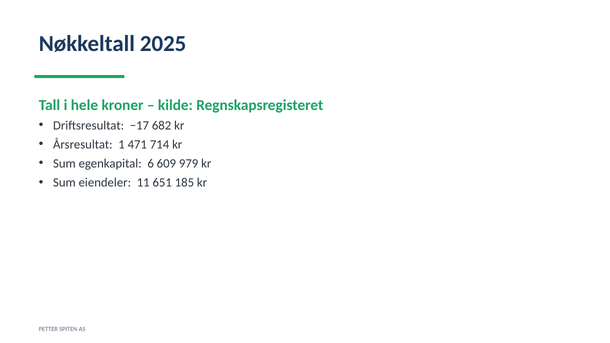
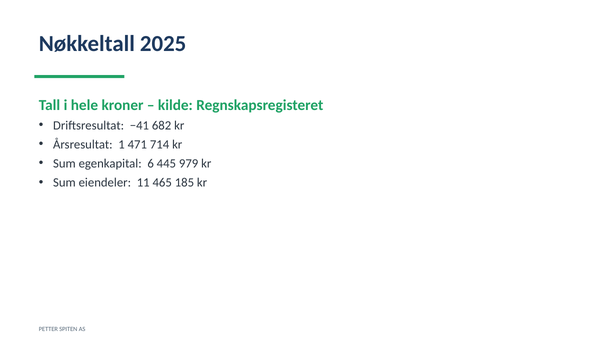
−17: −17 -> −41 (139, 125)
609: 609 -> 445 (166, 164)
651: 651 -> 465 (162, 183)
